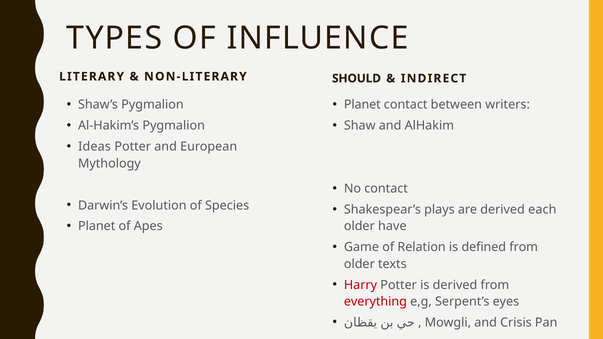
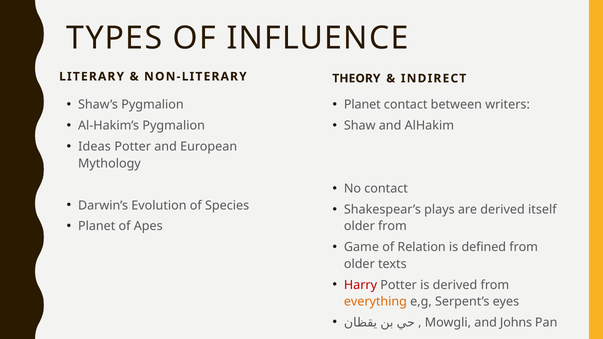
SHOULD: SHOULD -> THEORY (356, 78)
each: each -> itself (542, 210)
older have: have -> from (392, 226)
everything colour: red -> orange (375, 302)
Crisis: Crisis -> Johns (516, 323)
